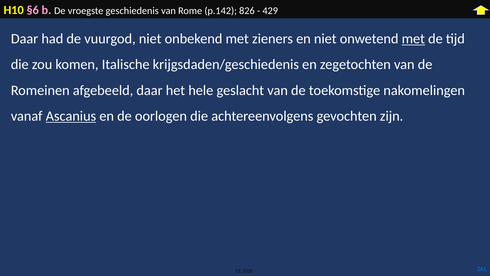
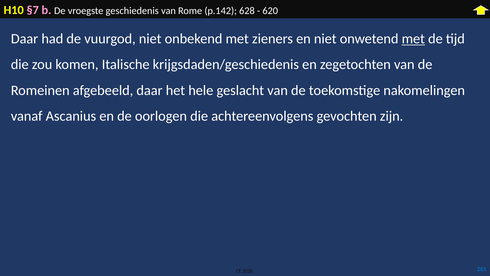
§6: §6 -> §7 (33, 10)
826: 826 -> 628 (247, 11)
429: 429 -> 620 (270, 11)
Ascanius underline: present -> none (71, 116)
